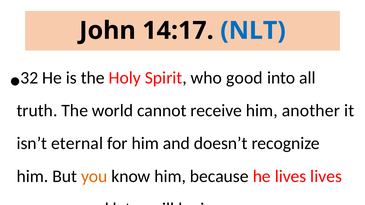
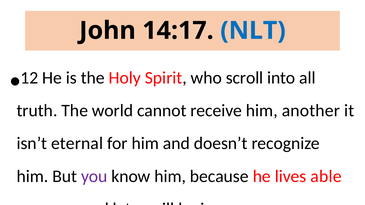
32: 32 -> 12 (29, 78)
good: good -> scroll (245, 78)
you colour: orange -> purple (94, 176)
lives lives: lives -> able (326, 176)
